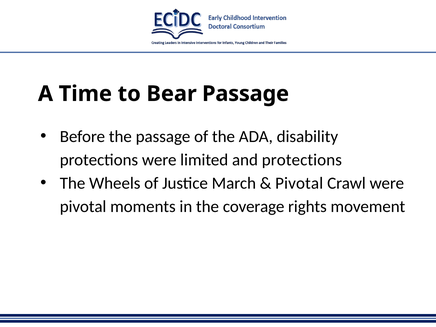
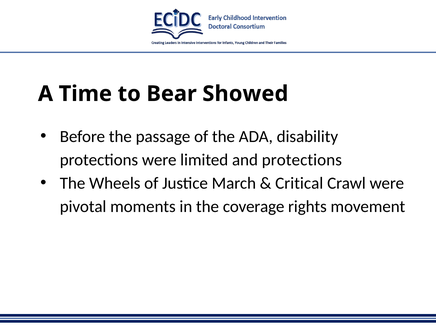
Bear Passage: Passage -> Showed (245, 94)
Pivotal: Pivotal -> Critical (299, 183)
